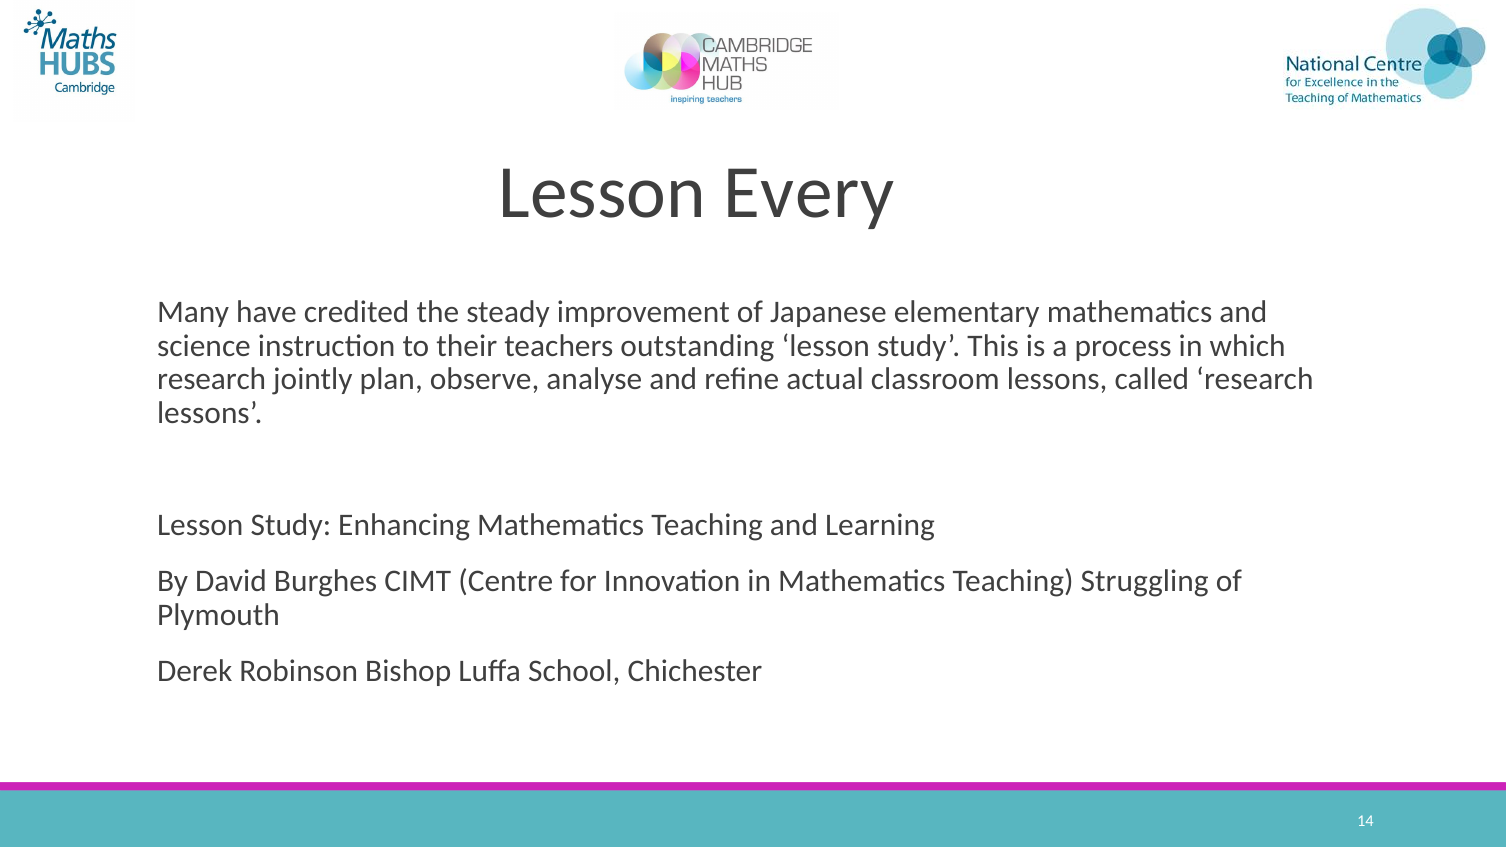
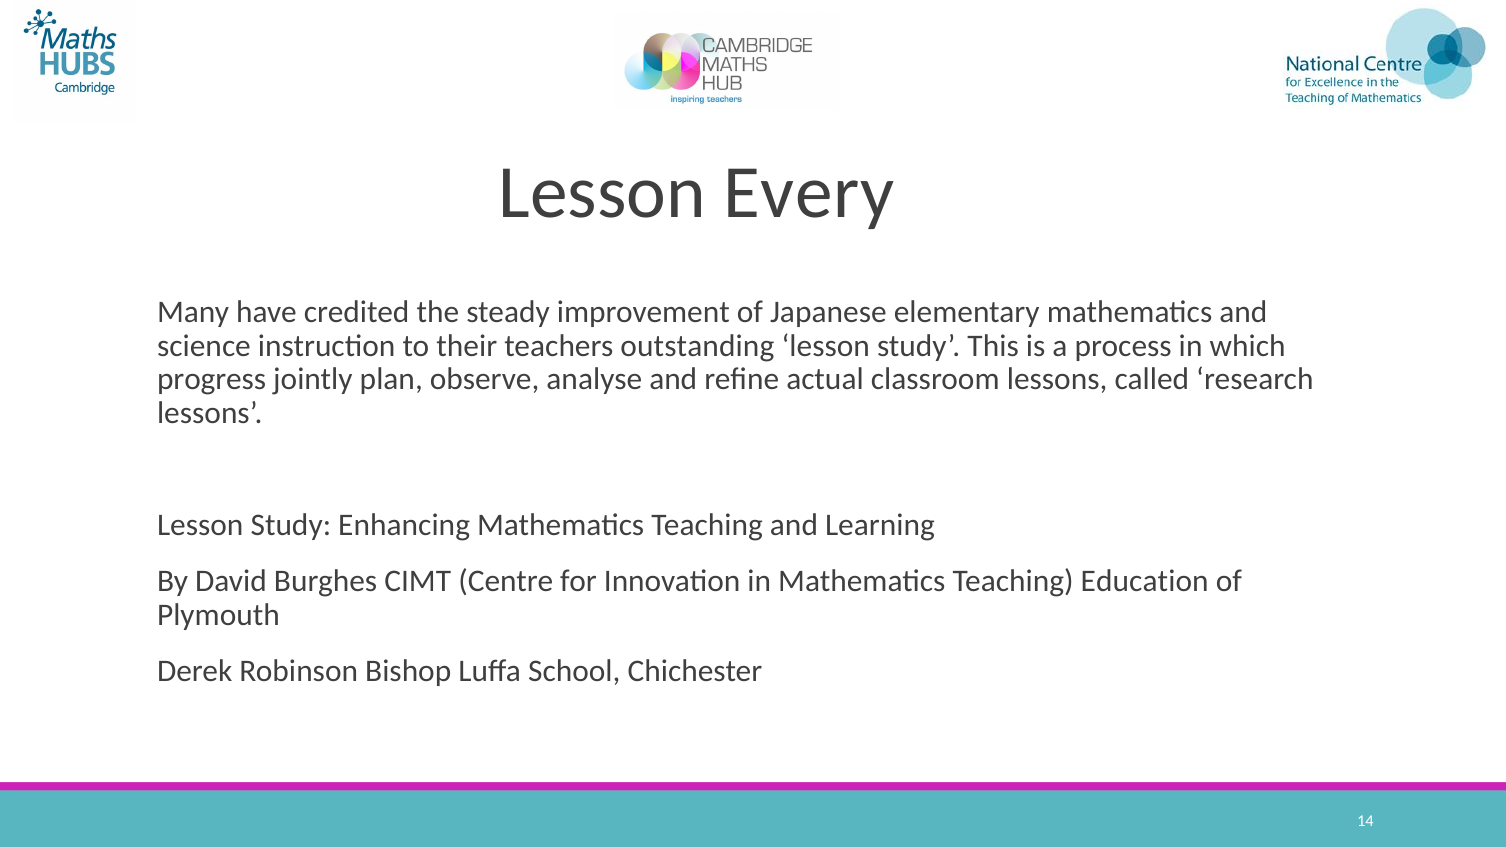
research: research -> progress (212, 380)
Struggling: Struggling -> Education (1145, 581)
